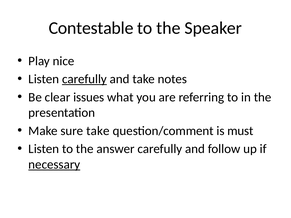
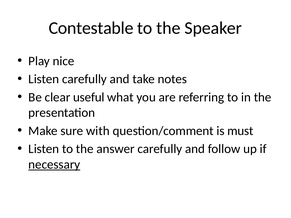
carefully underline: present -> none (84, 79)
issues: issues -> useful (89, 97)
sure take: take -> with (98, 131)
